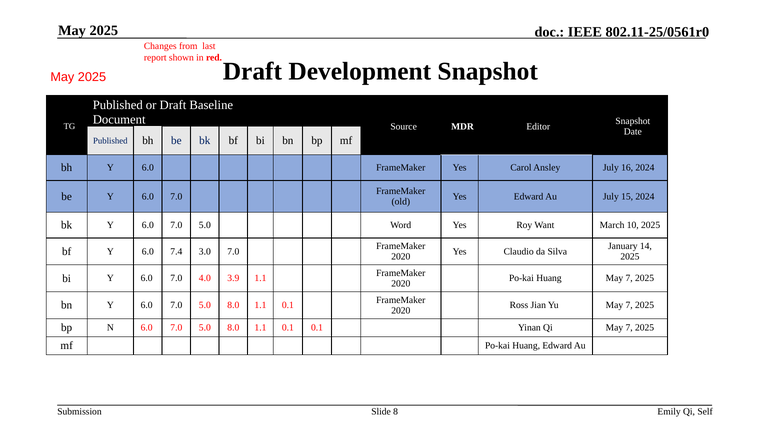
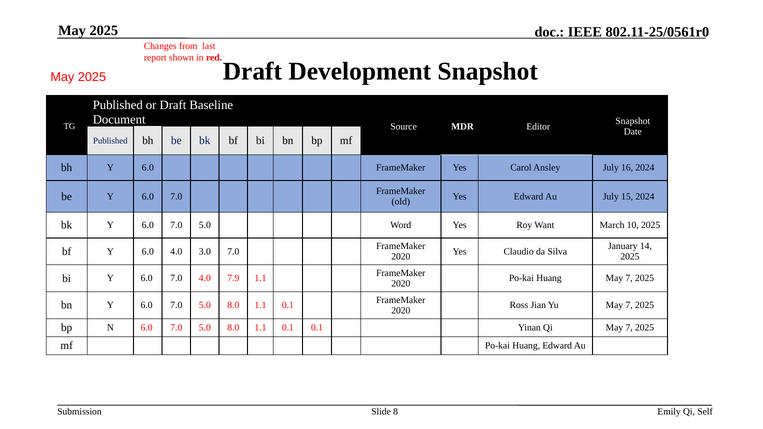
6.0 7.4: 7.4 -> 4.0 (176, 252)
3.9: 3.9 -> 7.9 (233, 278)
